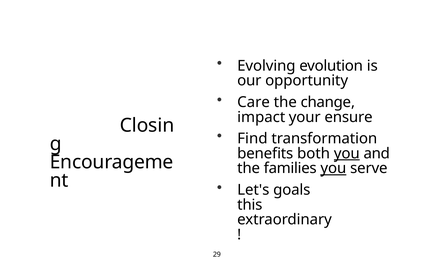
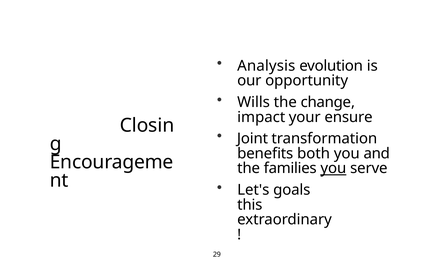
Evolving: Evolving -> Analysis (266, 66)
Care: Care -> Wills (254, 102)
Find: Find -> Joint (253, 138)
you underline: present -> none (347, 153)
